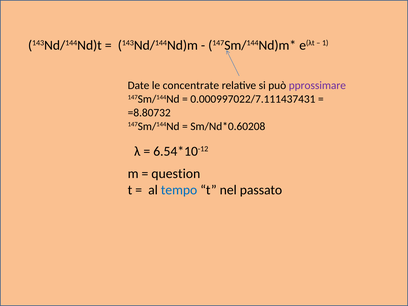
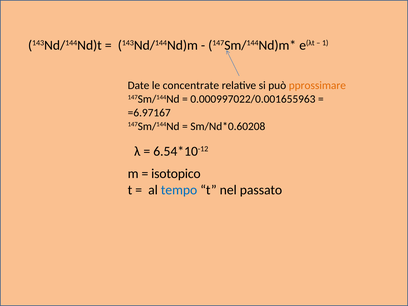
pprossimare colour: purple -> orange (317, 85)
0.000997022/7.111437431: 0.000997022/7.111437431 -> 0.000997022/0.001655963 (253, 99)
=8.80732: =8.80732 -> =6.97167 (149, 113)
question: question -> isotopico (176, 174)
